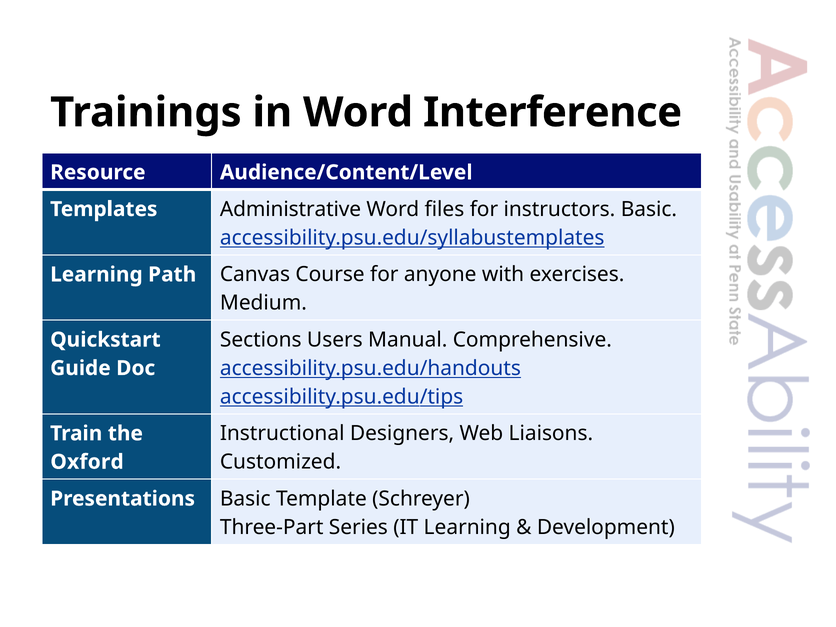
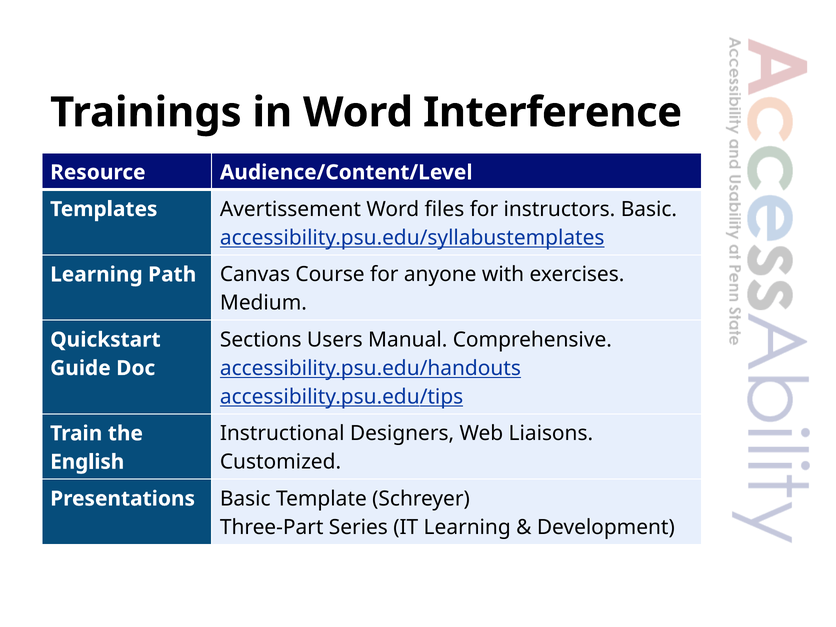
Administrative: Administrative -> Avertissement (290, 209)
Oxford: Oxford -> English (87, 462)
